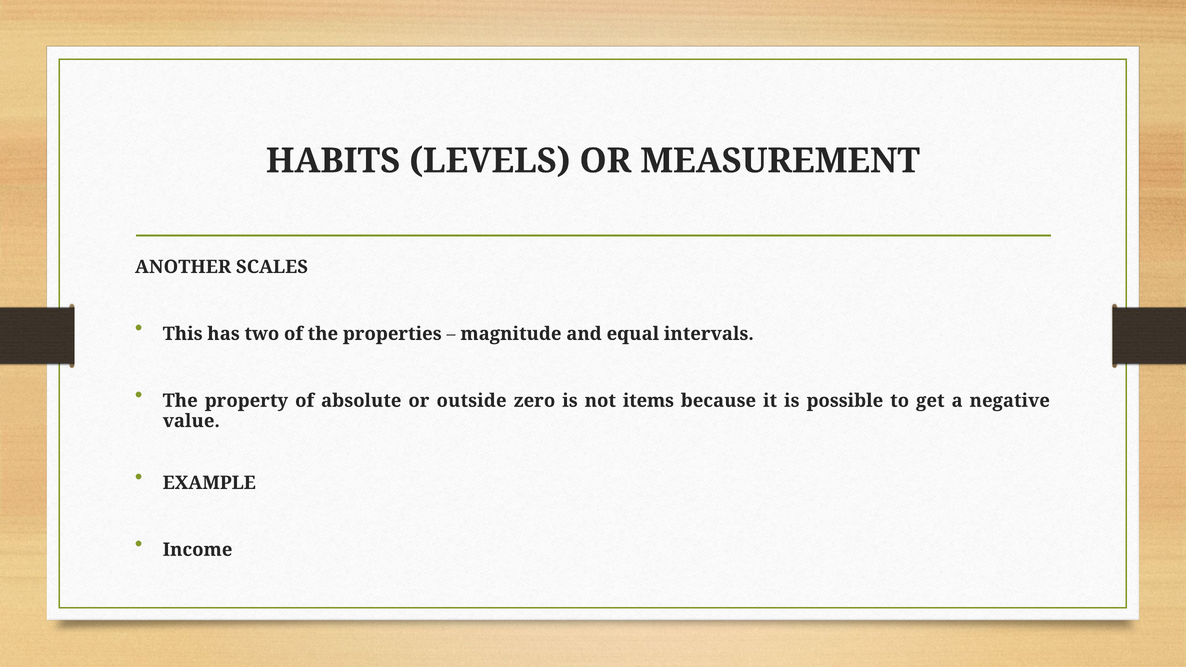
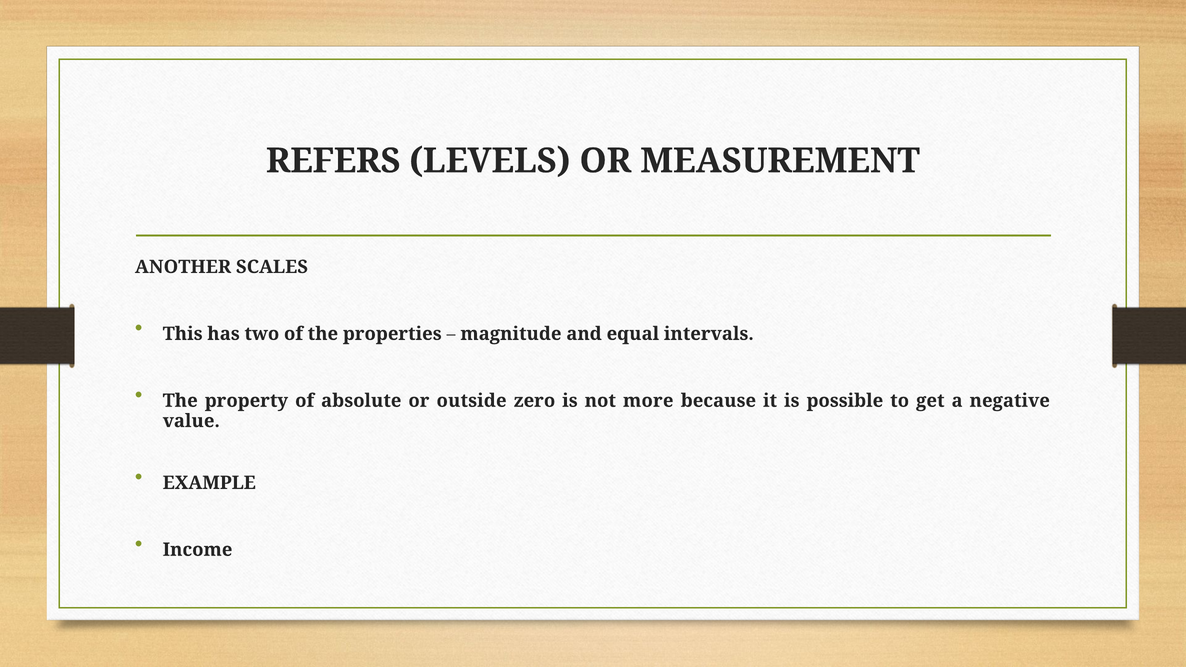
HABITS: HABITS -> REFERS (333, 161)
items: items -> more (648, 401)
